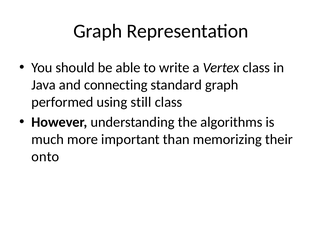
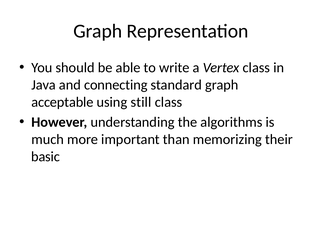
performed: performed -> acceptable (62, 102)
onto: onto -> basic (46, 156)
